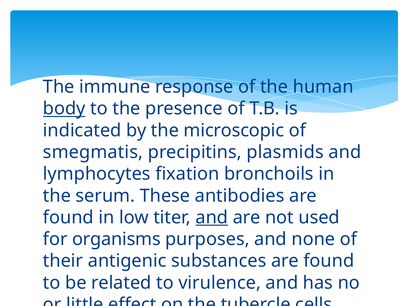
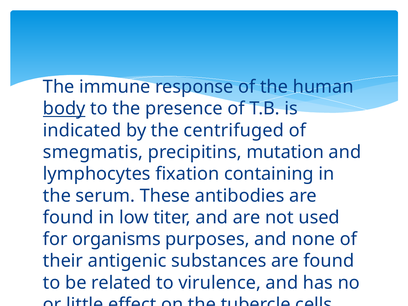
microscopic: microscopic -> centrifuged (234, 130)
plasmids: plasmids -> mutation (285, 152)
bronchoils: bronchoils -> containing (269, 174)
and underline: present -> none (212, 217)
